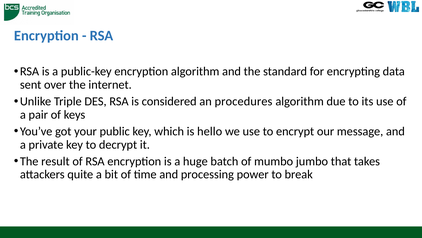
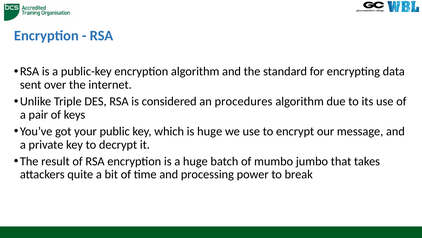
is hello: hello -> huge (210, 131)
